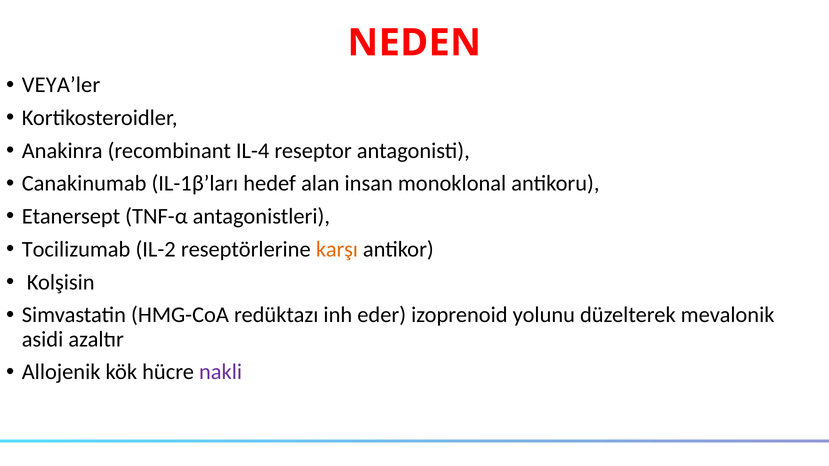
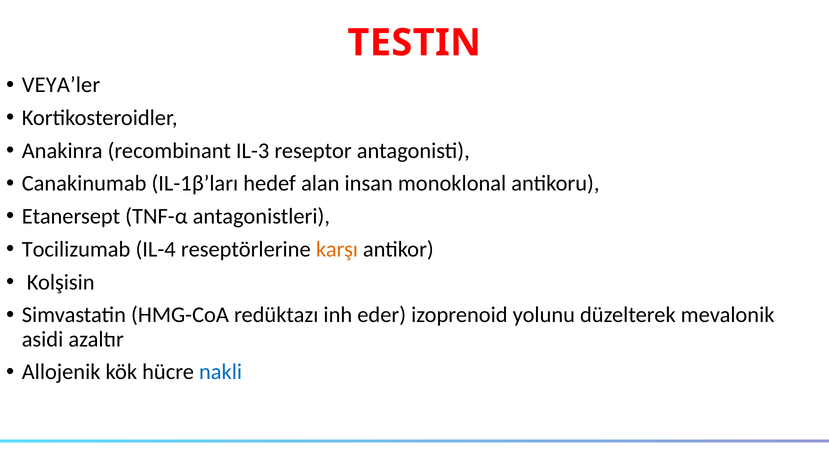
NEDEN: NEDEN -> TESTIN (414, 43)
IL-4: IL-4 -> IL-3 (253, 151)
IL-2: IL-2 -> IL-4 (156, 249)
nakli colour: purple -> blue (221, 372)
